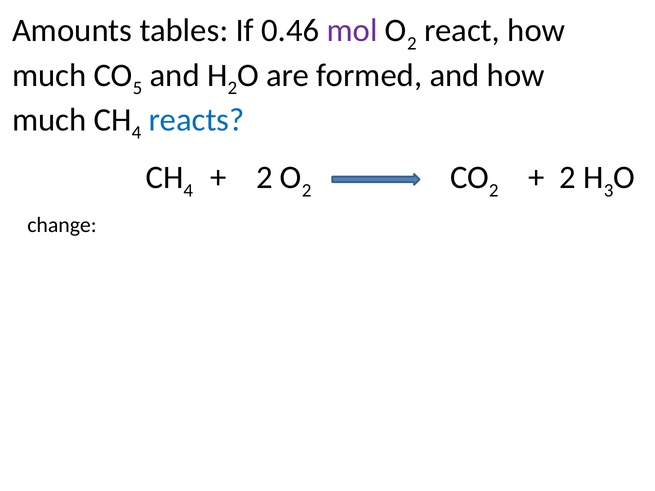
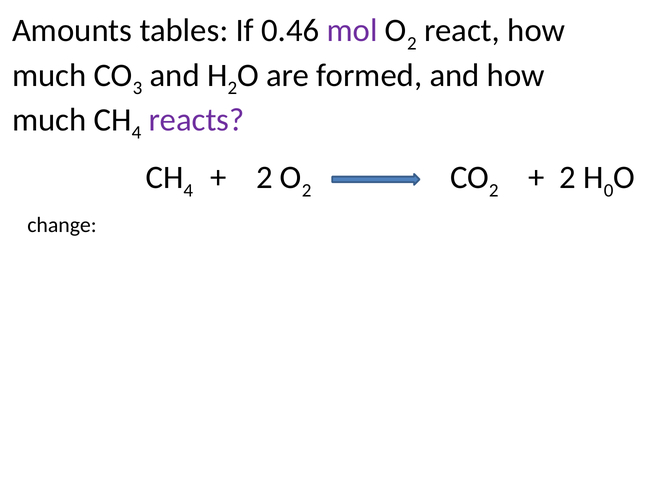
5: 5 -> 3 (137, 88)
reacts colour: blue -> purple (197, 120)
3: 3 -> 0 (609, 190)
